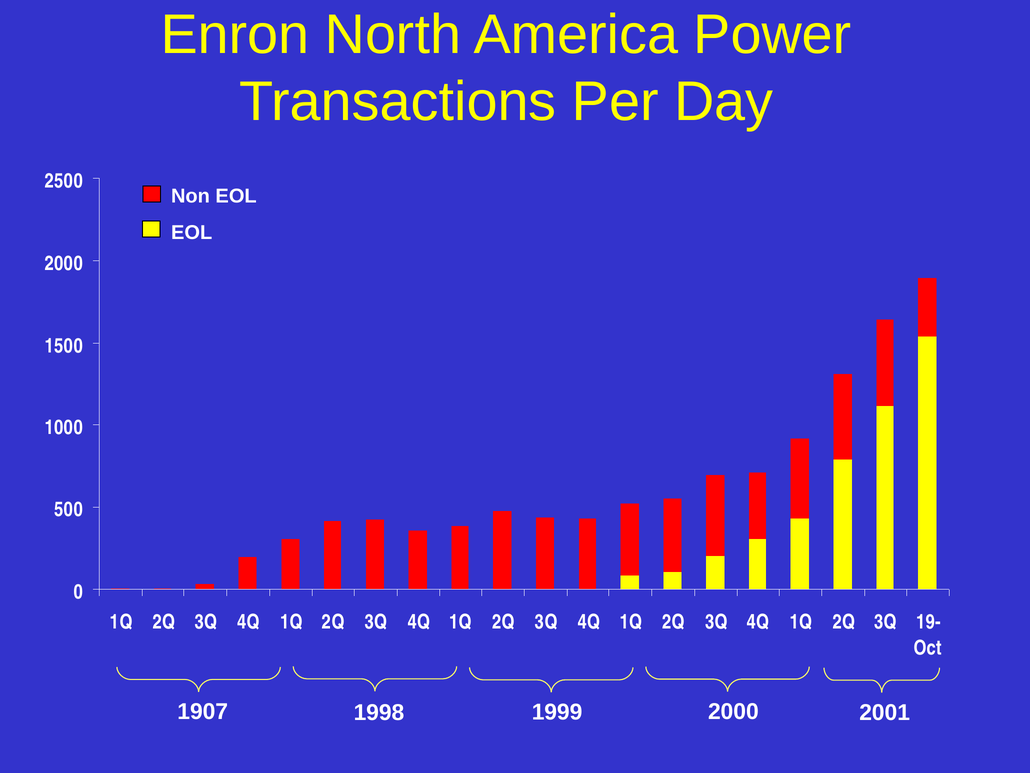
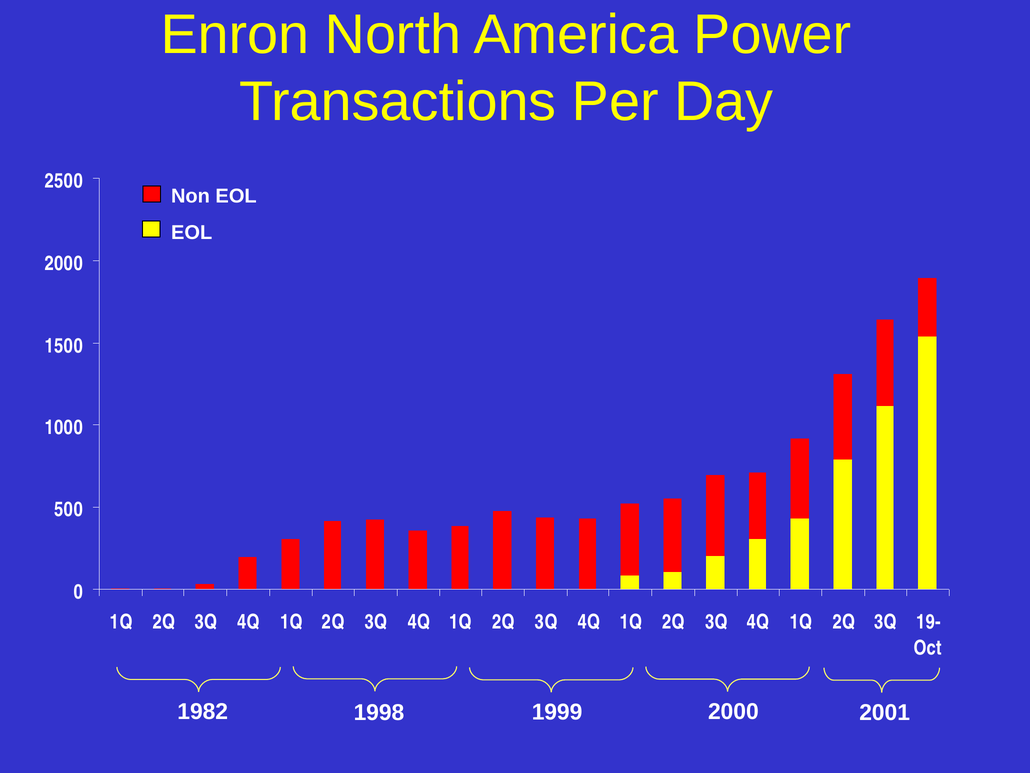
1907: 1907 -> 1982 (203, 711)
